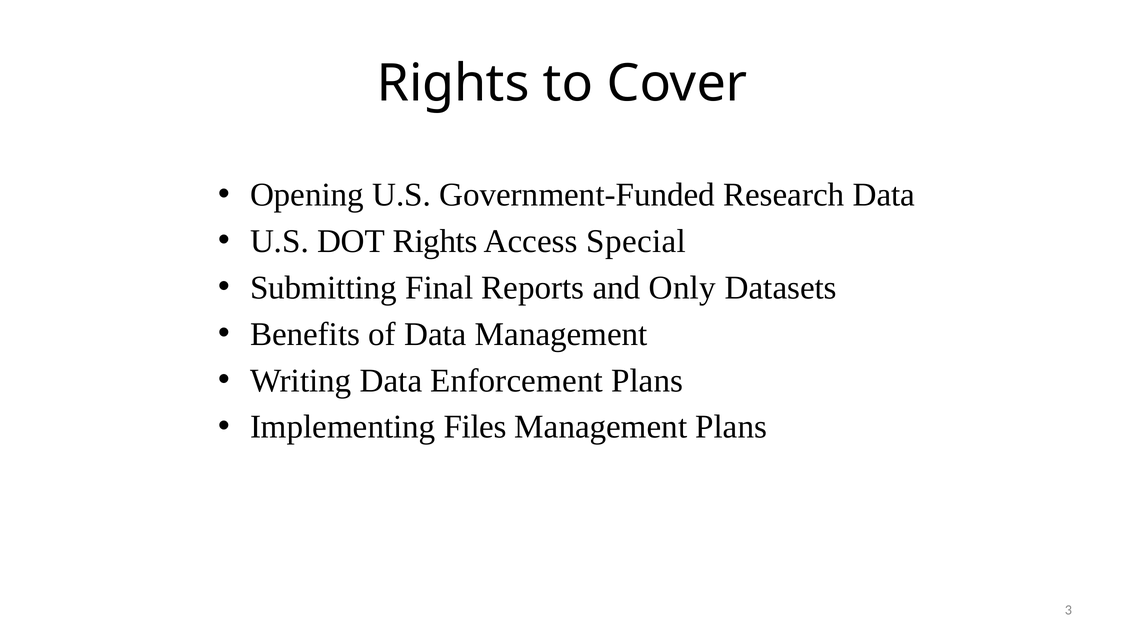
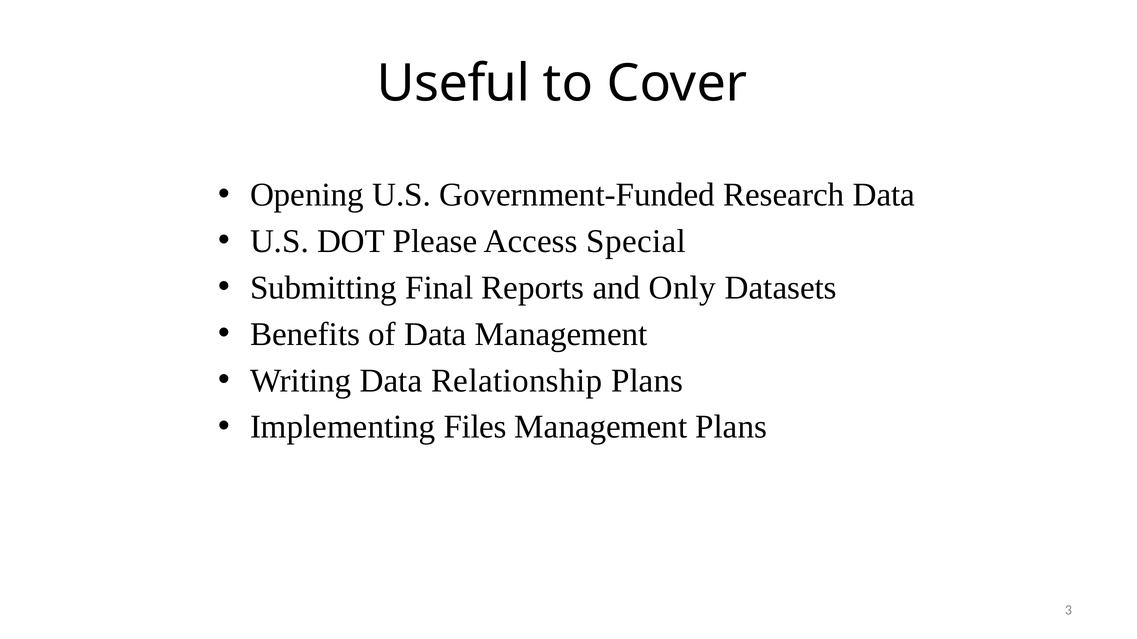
Rights: Rights -> Useful (453, 84)
DOT Rights: Rights -> Please (435, 242)
Enforcement: Enforcement -> Relationship (517, 381)
